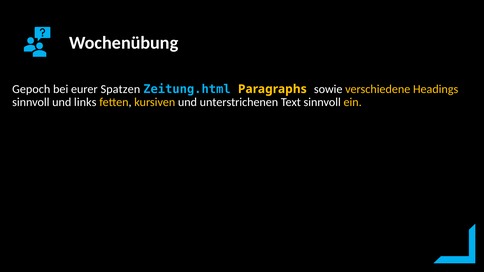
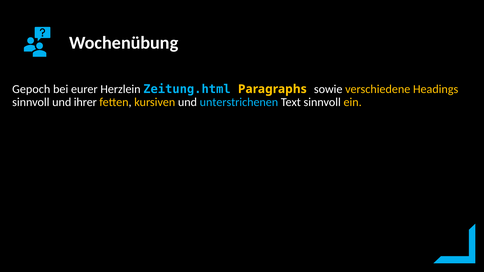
Spatzen: Spatzen -> Herzlein (120, 89)
links: links -> ihrer (85, 102)
unterstrichenen colour: white -> light blue (239, 102)
